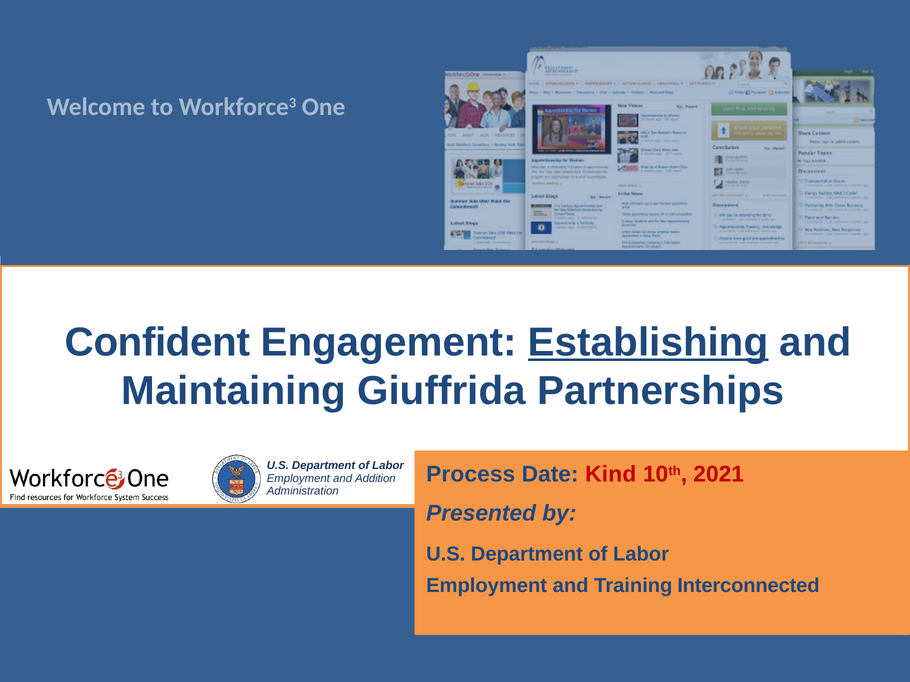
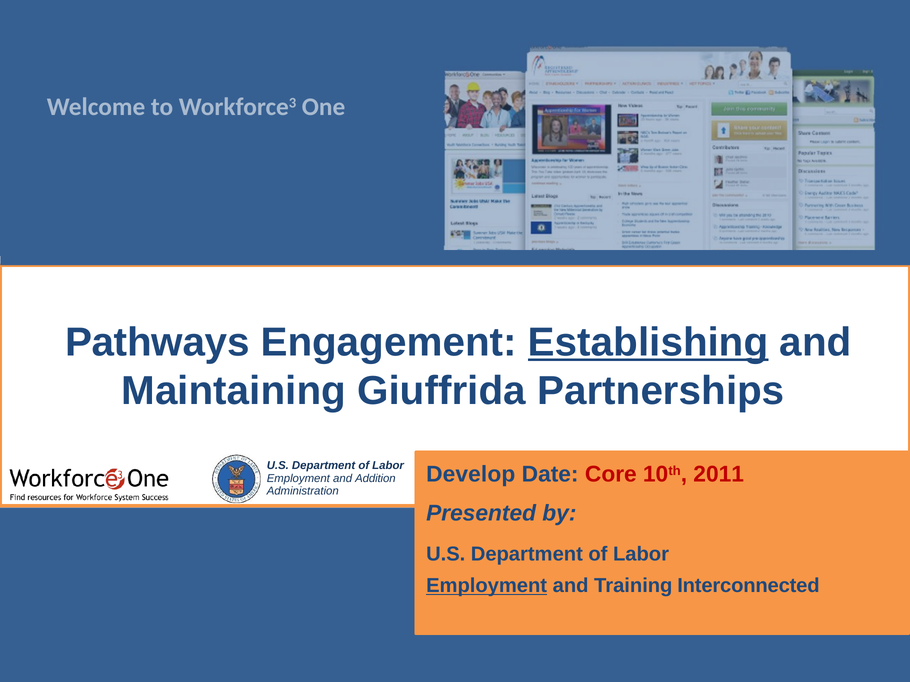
Confident: Confident -> Pathways (157, 343)
Process: Process -> Develop (471, 475)
Kind: Kind -> Core (611, 475)
2021: 2021 -> 2011 (719, 475)
Employment underline: none -> present (487, 586)
